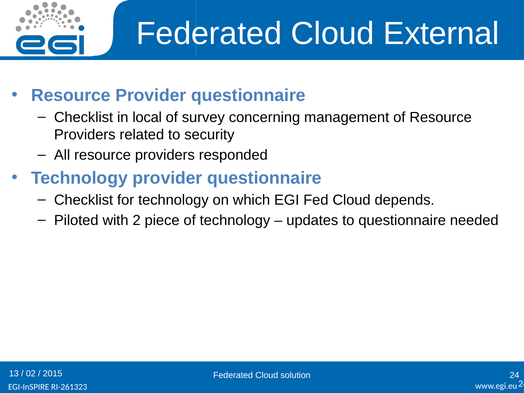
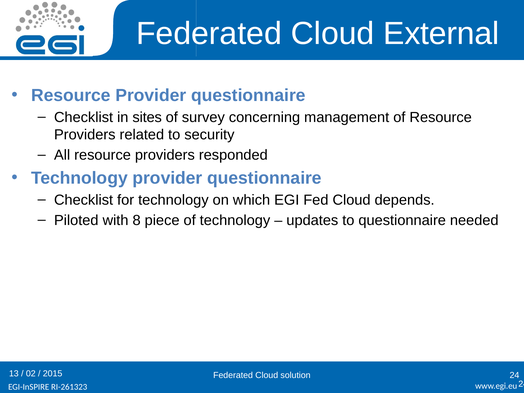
local: local -> sites (147, 117)
2: 2 -> 8 (137, 220)
